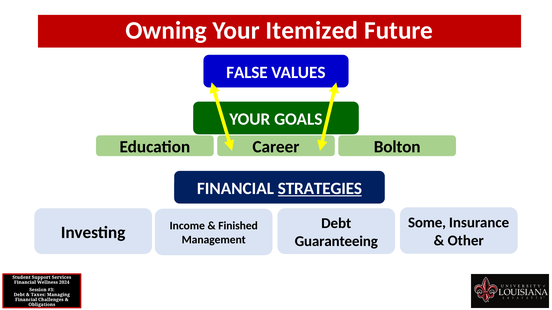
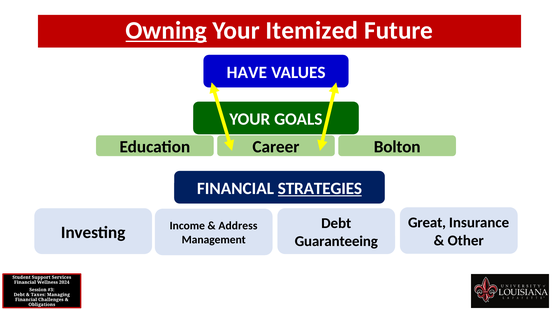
Owning underline: none -> present (166, 30)
FALSE: FALSE -> HAVE (247, 72)
Some: Some -> Great (427, 223)
Finished: Finished -> Address (238, 226)
